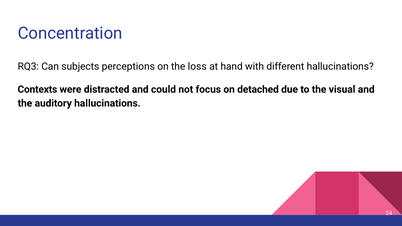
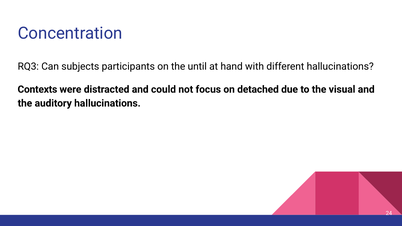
perceptions: perceptions -> participants (128, 67)
loss: loss -> until (197, 67)
